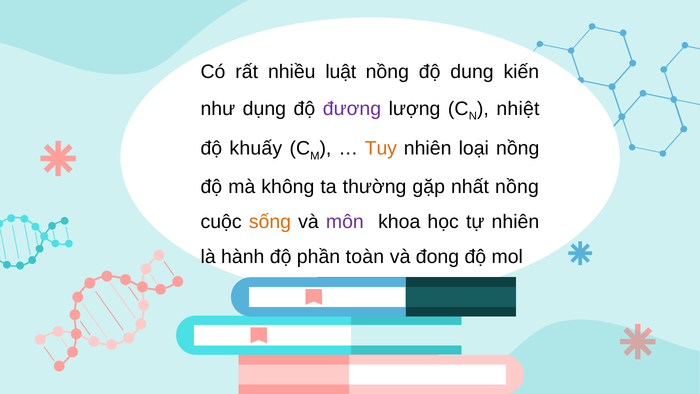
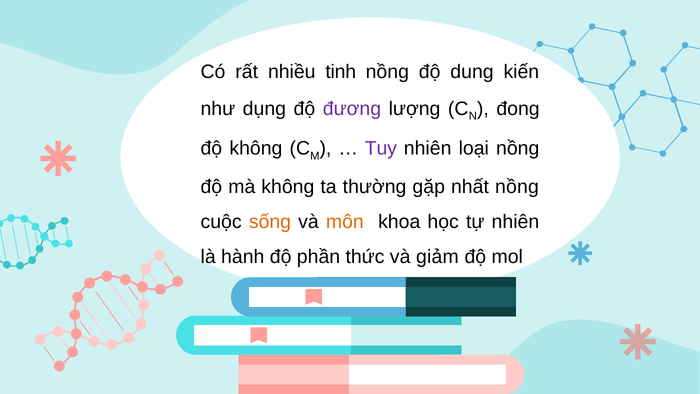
luật: luật -> tinh (341, 72)
nhiệt: nhiệt -> đong (518, 109)
độ khuấy: khuấy -> không (256, 148)
Tuy colour: orange -> purple (381, 148)
môn colour: purple -> orange (345, 222)
toàn: toàn -> thức (365, 257)
đong: đong -> giảm (437, 257)
